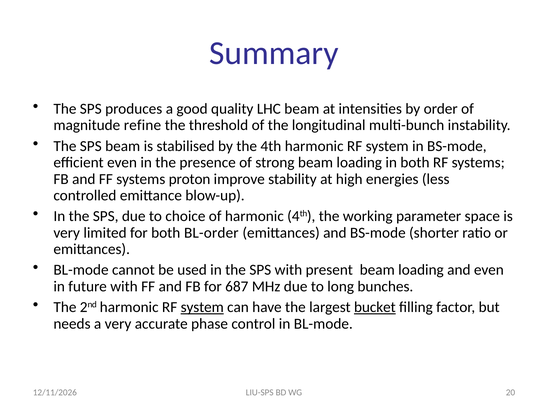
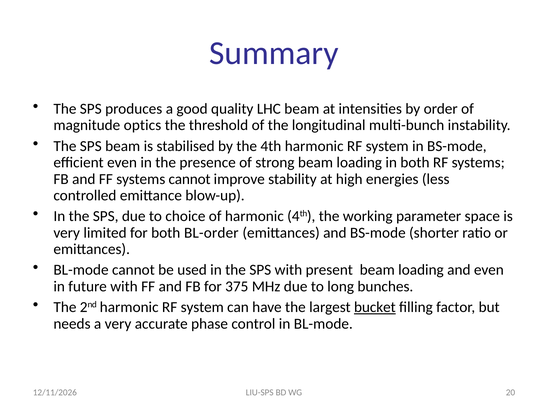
refine: refine -> optics (142, 125)
systems proton: proton -> cannot (190, 179)
687: 687 -> 375 (237, 286)
system underline: present -> none (202, 307)
